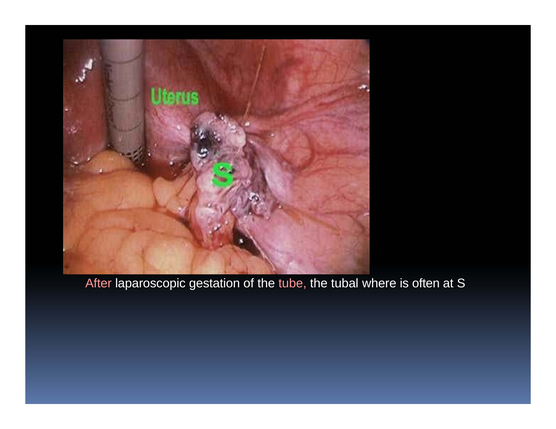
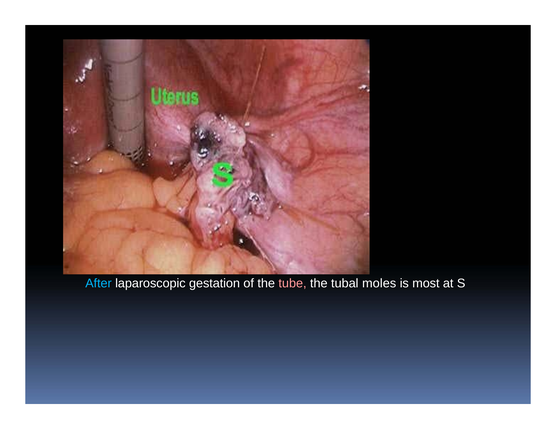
After colour: pink -> light blue (98, 284)
where: where -> moles (379, 284)
often: often -> most (426, 284)
